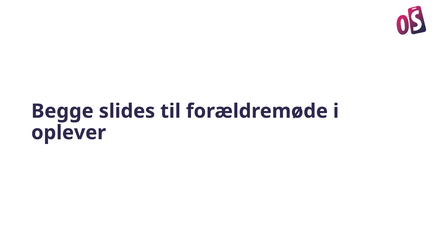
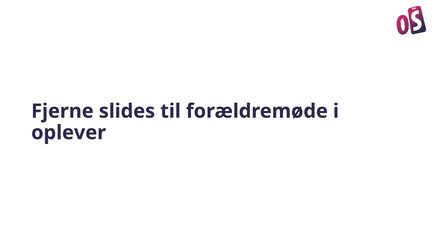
Begge: Begge -> Fjerne (62, 111)
